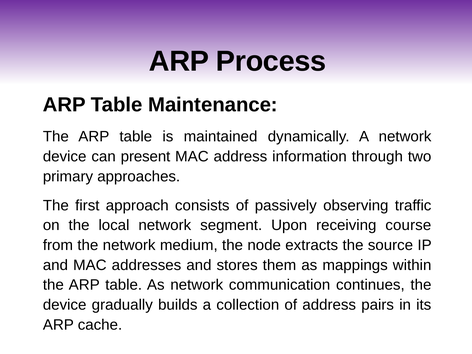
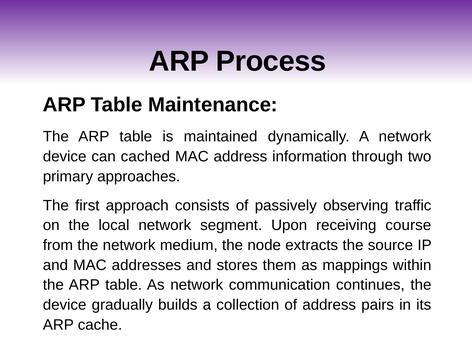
present: present -> cached (145, 157)
